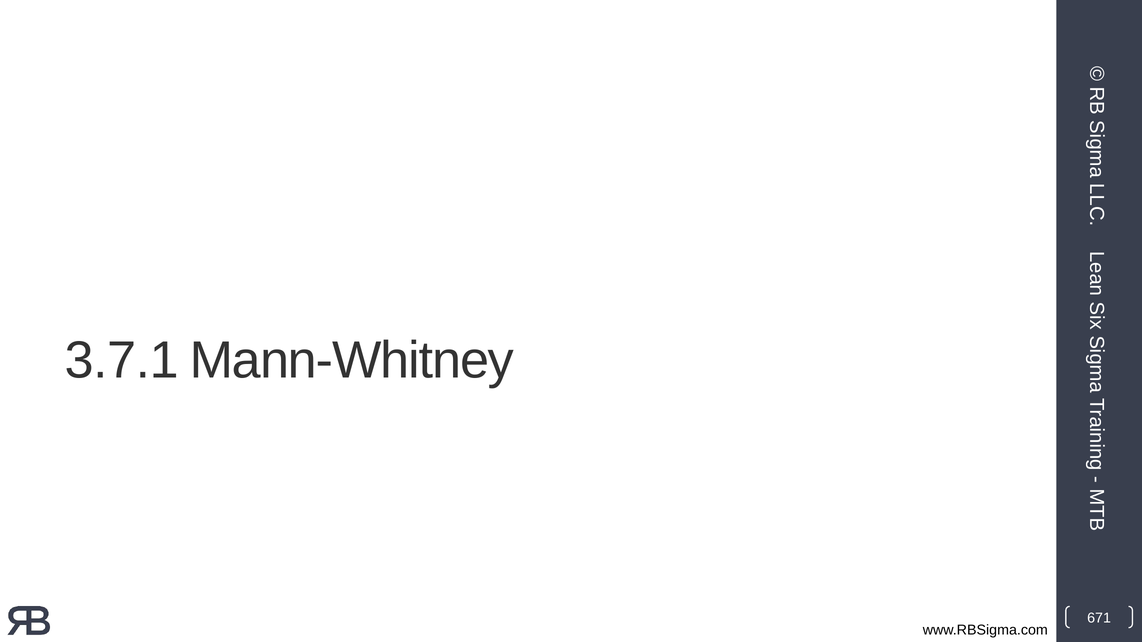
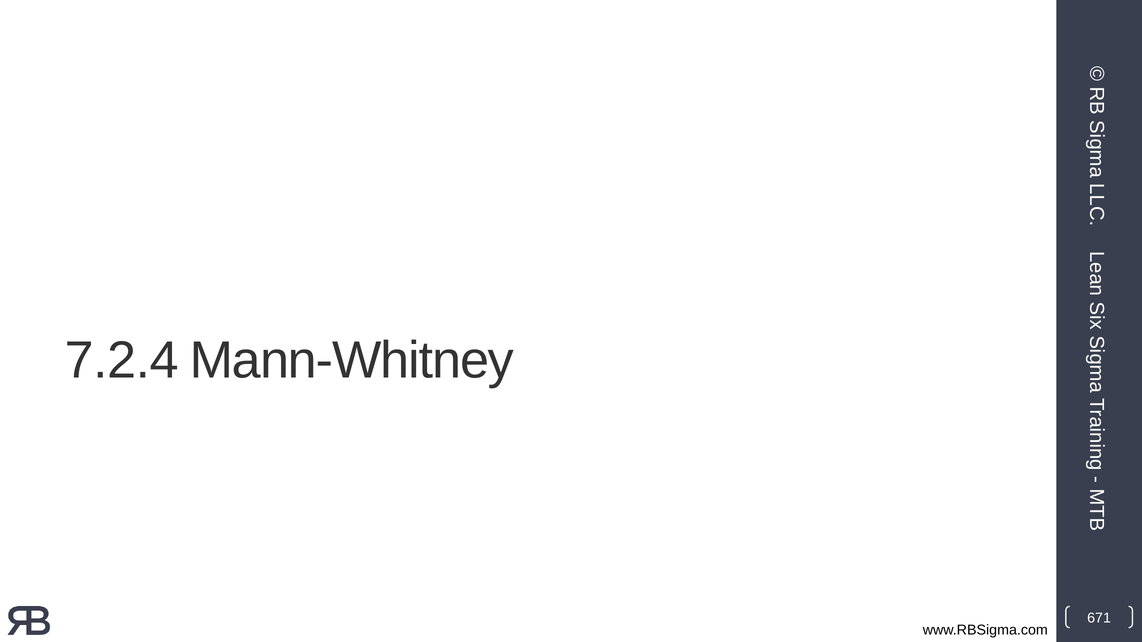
3.7.1: 3.7.1 -> 7.2.4 (122, 361)
